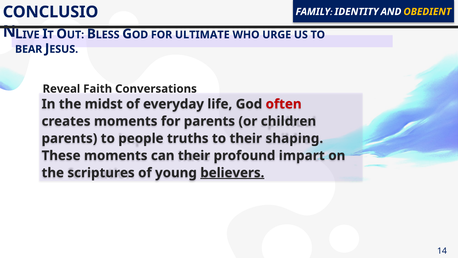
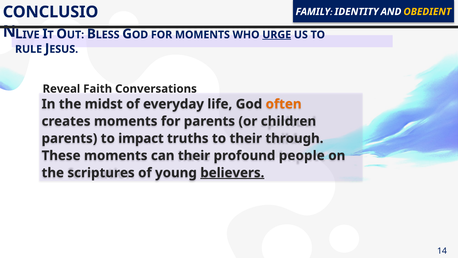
FOR ULTIMATE: ULTIMATE -> MOMENTS (202, 35)
URGE underline: none -> present (277, 35)
BEAR: BEAR -> RULE (29, 49)
often colour: red -> orange (284, 104)
people: people -> impact (141, 138)
shaping: shaping -> through (294, 138)
impart: impart -> people (302, 155)
